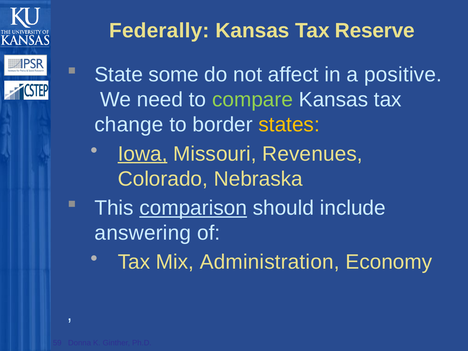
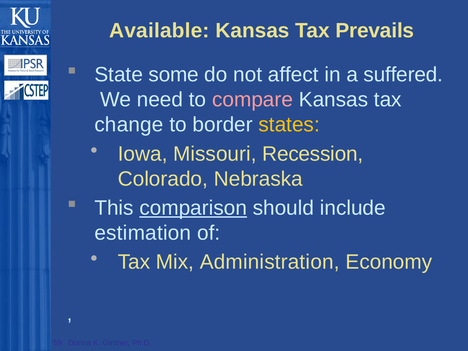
Federally: Federally -> Available (159, 31)
Reserve: Reserve -> Prevails (375, 31)
positive: positive -> suffered (403, 75)
compare colour: light green -> pink (253, 100)
Iowa underline: present -> none (143, 154)
Revenues: Revenues -> Recession (313, 154)
answering: answering -> estimation (143, 233)
